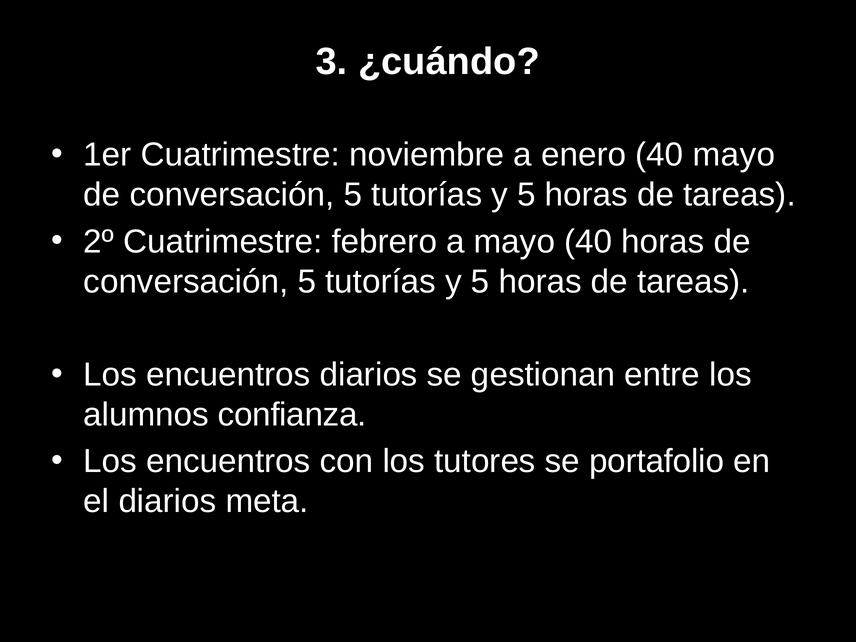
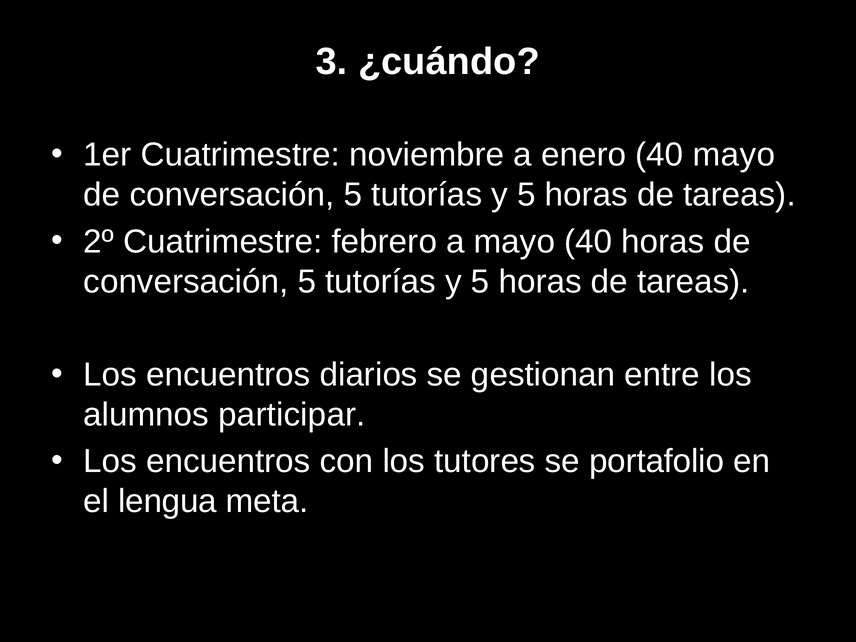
confianza: confianza -> participar (292, 415)
el diarios: diarios -> lengua (168, 501)
